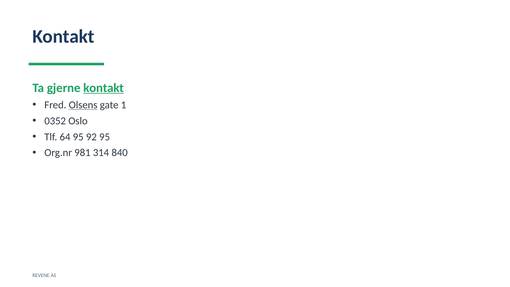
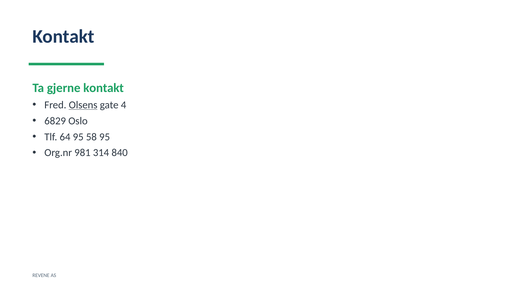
kontakt underline: present -> none (104, 88)
1: 1 -> 4 (124, 105)
0352: 0352 -> 6829 (55, 121)
92: 92 -> 58 (91, 137)
